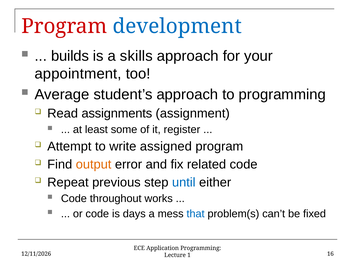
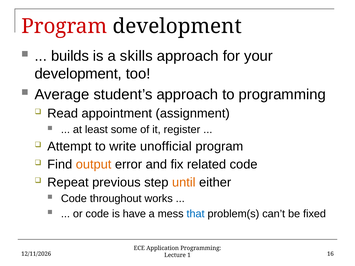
development colour: blue -> black (177, 26)
appointment: appointment -> development (78, 74)
assignments: assignments -> appointment (117, 114)
assigned: assigned -> unofficial (166, 147)
until colour: blue -> orange (184, 182)
days: days -> have (134, 214)
